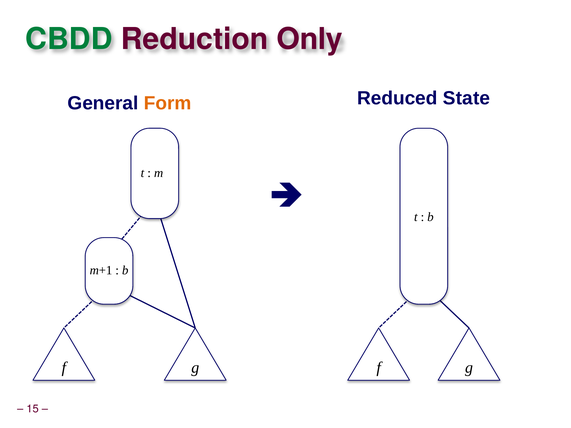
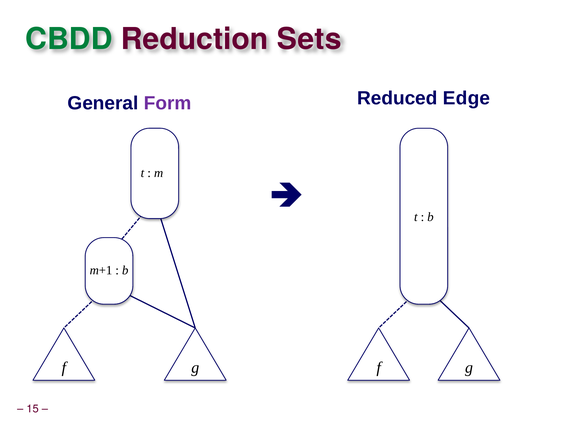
Only: Only -> Sets (309, 39)
Form colour: orange -> purple (168, 103)
State: State -> Edge (467, 98)
